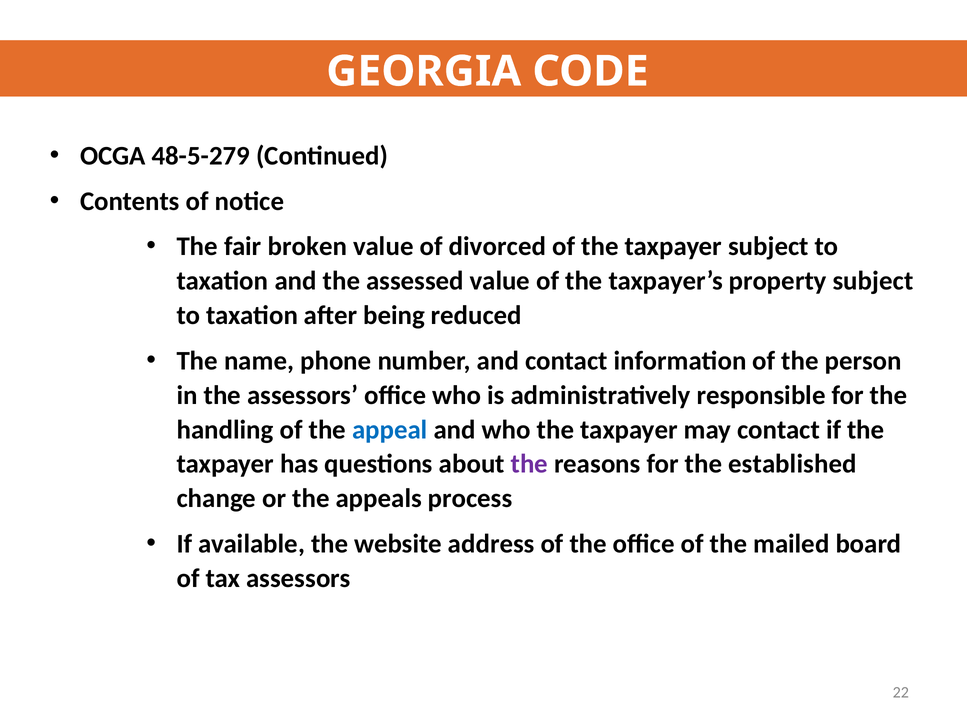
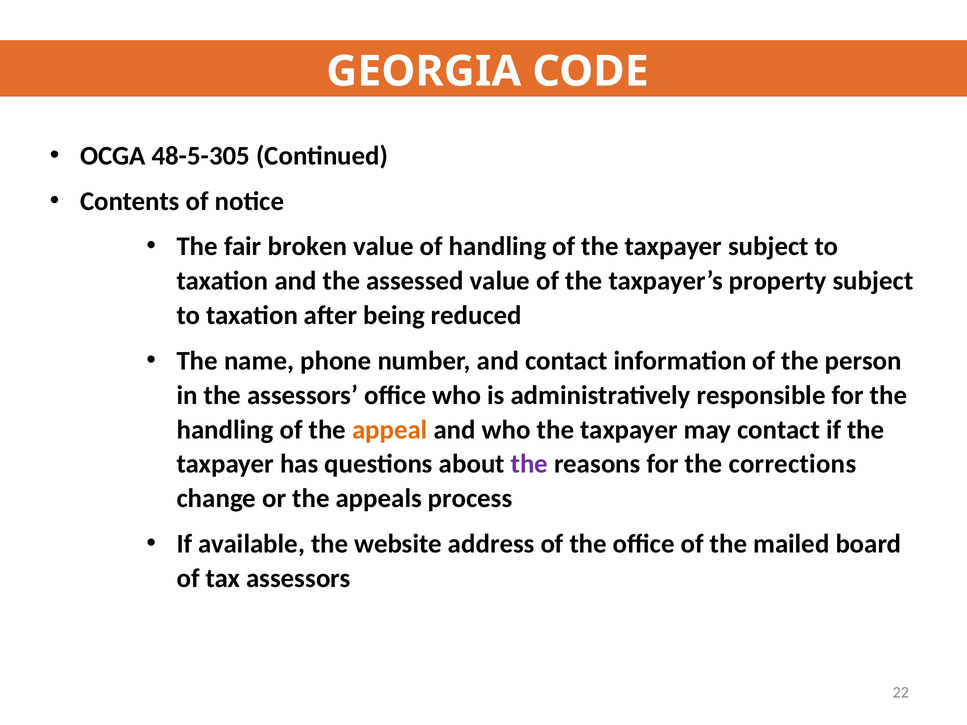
48-5-279: 48-5-279 -> 48-5-305 (201, 156)
of divorced: divorced -> handling (497, 247)
appeal colour: blue -> orange (390, 430)
established: established -> corrections (792, 464)
